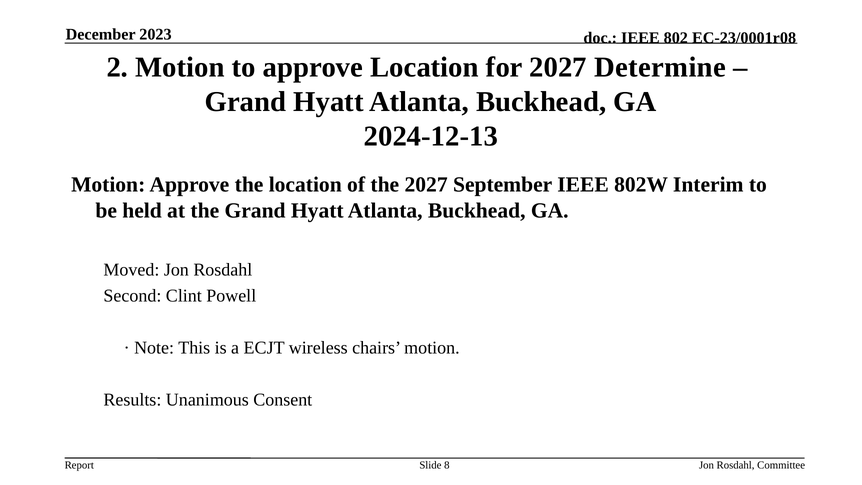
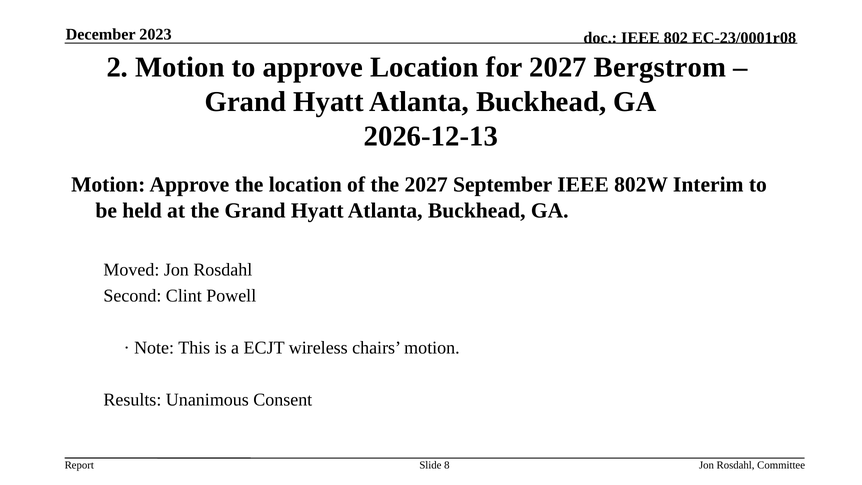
Determine: Determine -> Bergstrom (660, 67)
2024-12-13: 2024-12-13 -> 2026-12-13 (431, 136)
